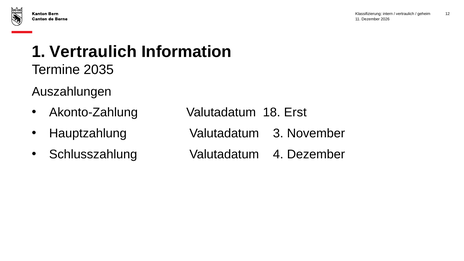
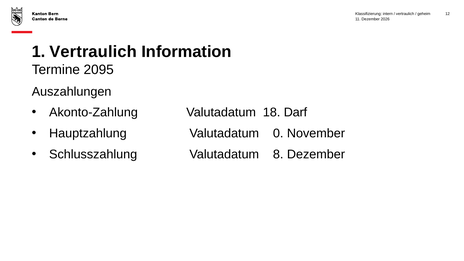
2035: 2035 -> 2095 (99, 70)
Erst: Erst -> Darf (295, 112)
3: 3 -> 0 (278, 133)
4: 4 -> 8 (278, 154)
